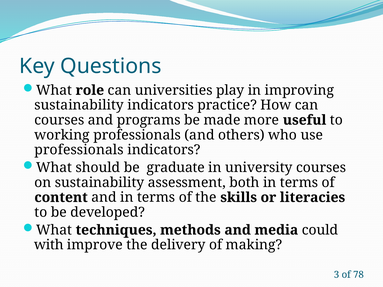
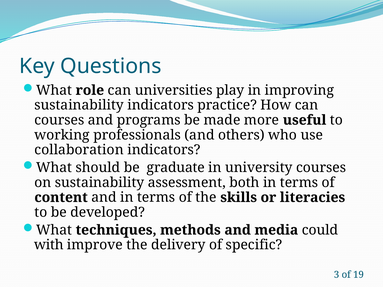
professionals: professionals -> collaboration (79, 150)
making: making -> specific (254, 245)
78: 78 -> 19 (358, 275)
